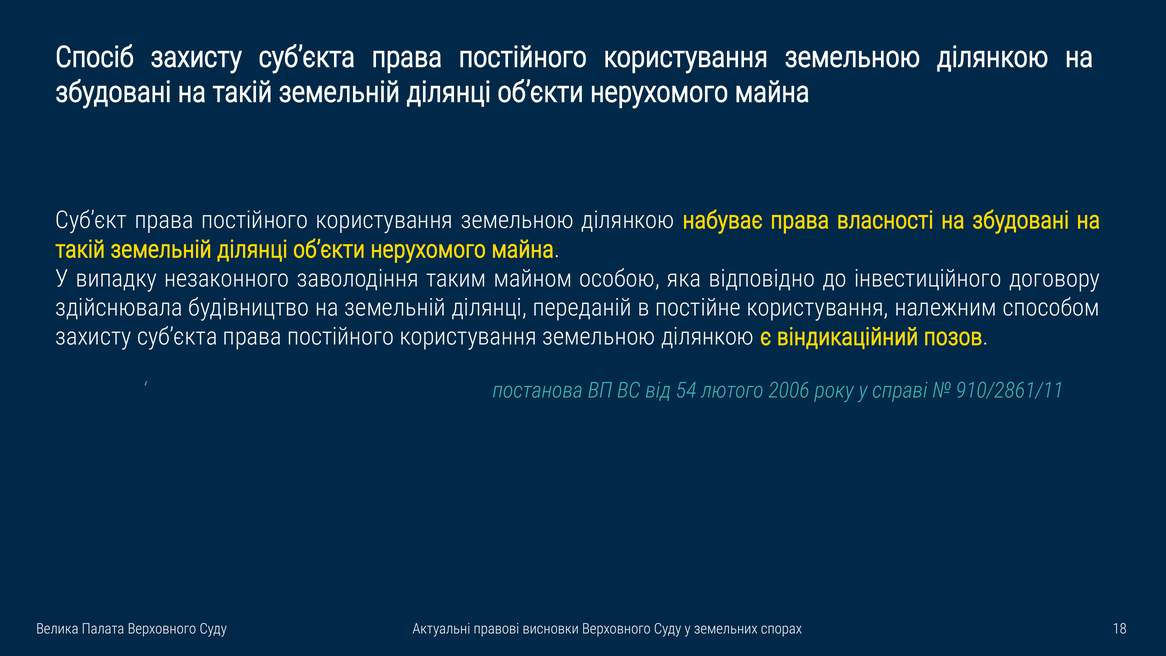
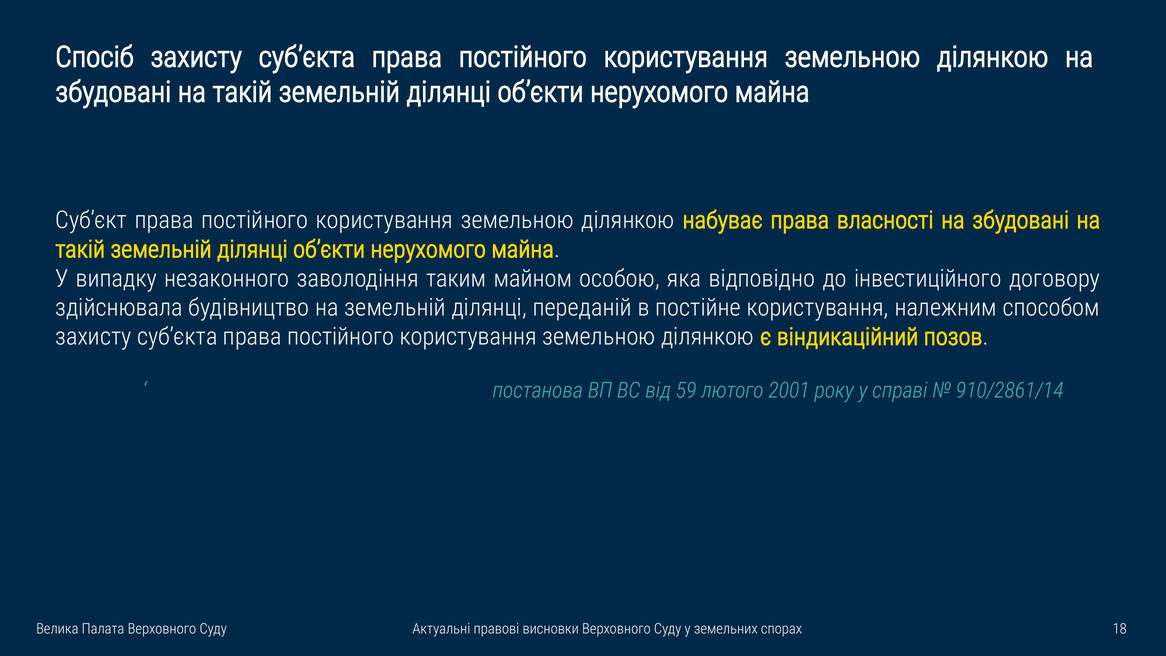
54: 54 -> 59 (686, 391)
2006: 2006 -> 2001 (789, 391)
910/2861/11: 910/2861/11 -> 910/2861/14 (1010, 391)
